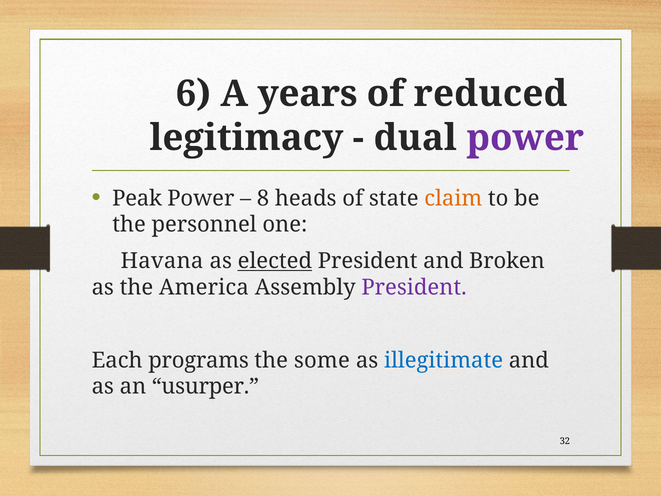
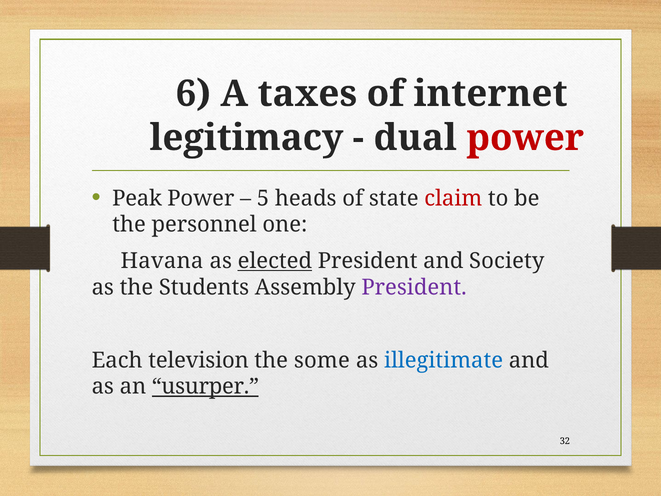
years: years -> taxes (307, 94)
reduced: reduced -> internet (491, 94)
power colour: purple -> red (525, 138)
8: 8 -> 5 (263, 198)
claim colour: orange -> red (453, 198)
Broken: Broken -> Society (507, 261)
America: America -> Students (204, 287)
programs: programs -> television (199, 360)
usurper underline: none -> present (205, 387)
